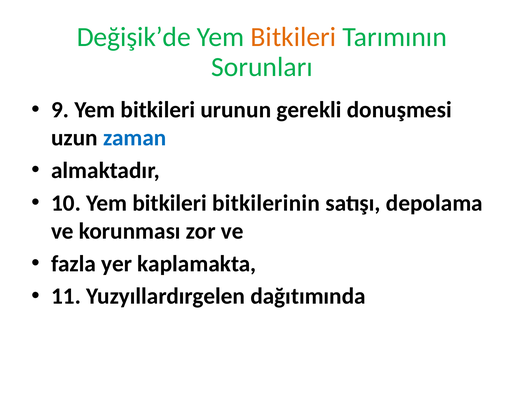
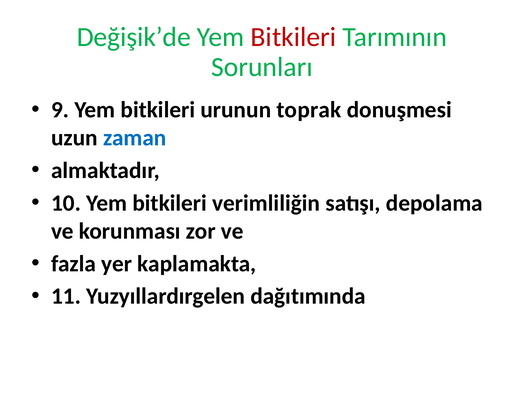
Bitkileri colour: orange -> red (293, 37)
gerekli: gerekli -> toprak (309, 110)
bitkilerinin: bitkilerinin -> verimliliğin (266, 203)
